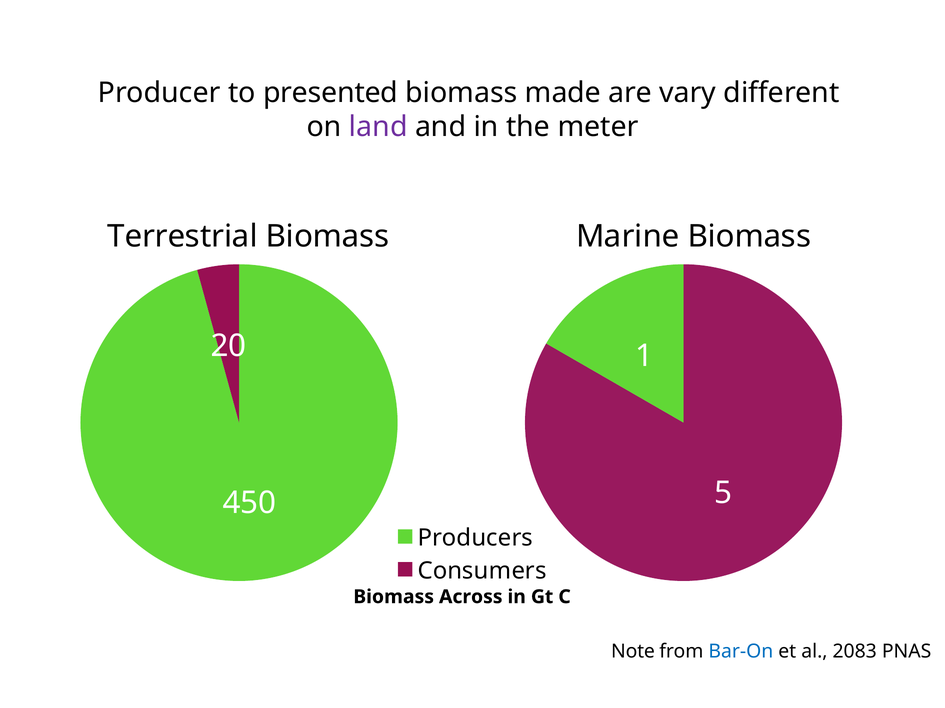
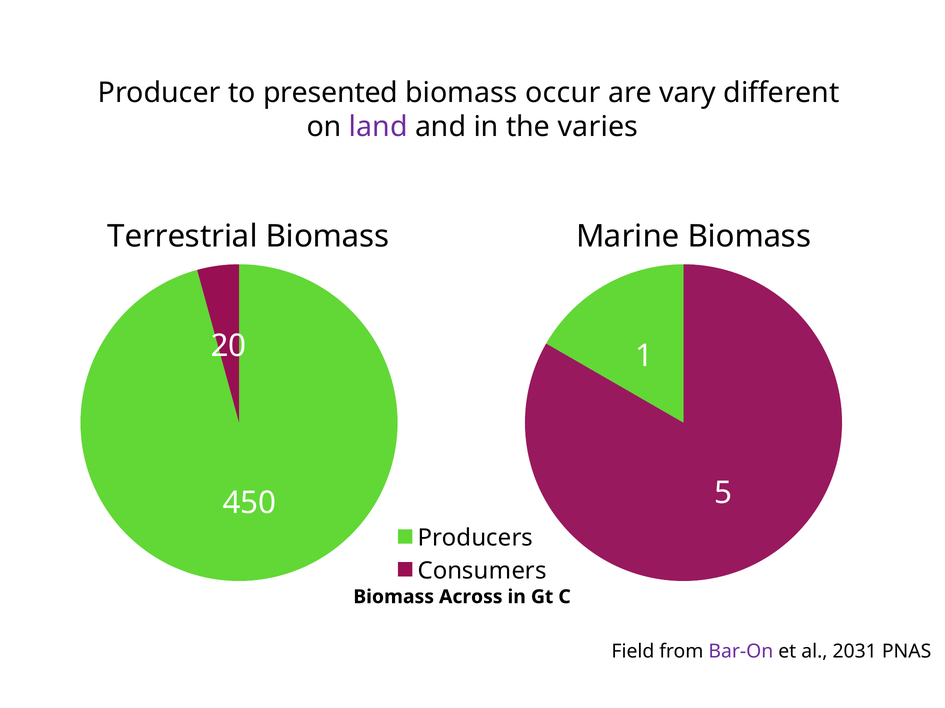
made: made -> occur (563, 93)
meter: meter -> varies (598, 127)
Note: Note -> Field (633, 652)
Bar-On colour: blue -> purple (741, 652)
2083: 2083 -> 2031 (855, 652)
